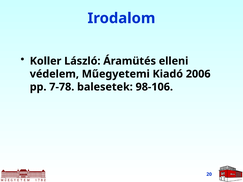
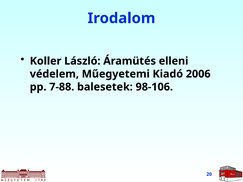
7-78: 7-78 -> 7-88 (62, 87)
